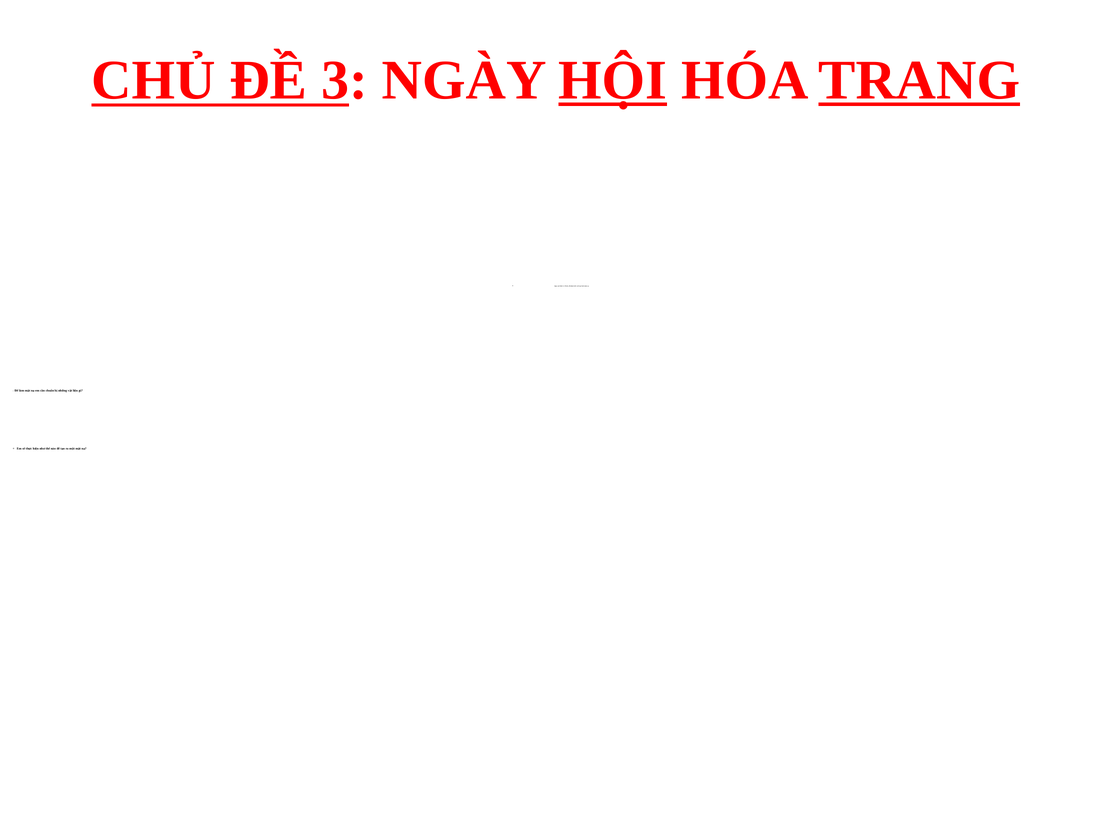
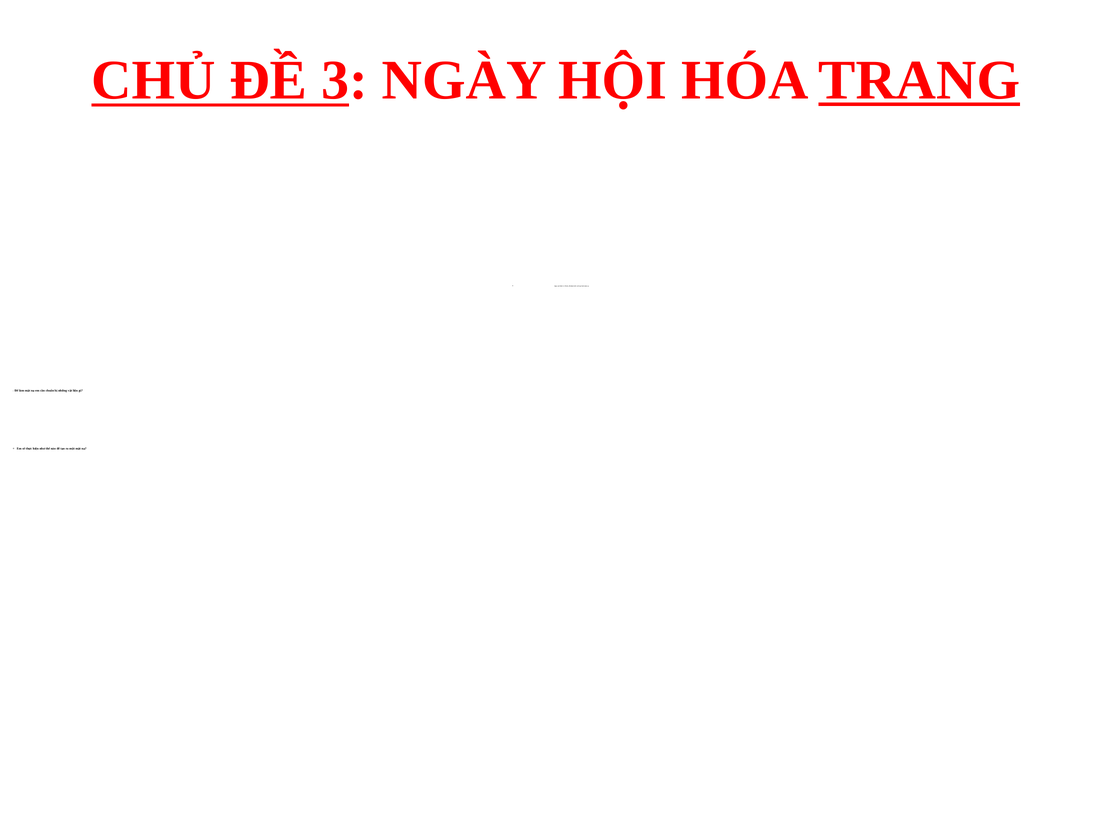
HỘI underline: present -> none (613, 80)
